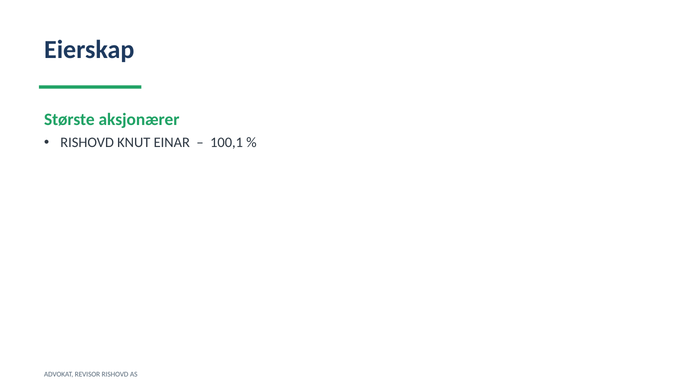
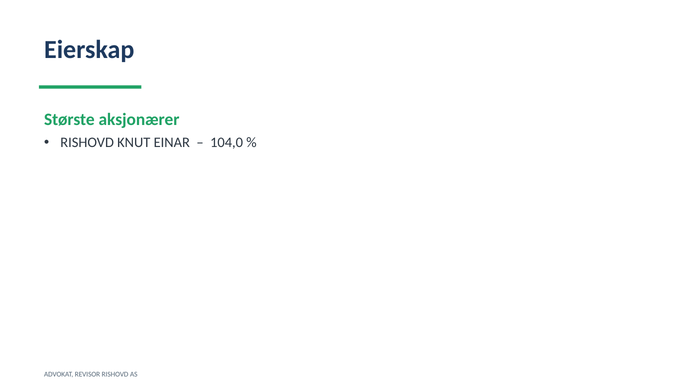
100,1: 100,1 -> 104,0 (227, 143)
